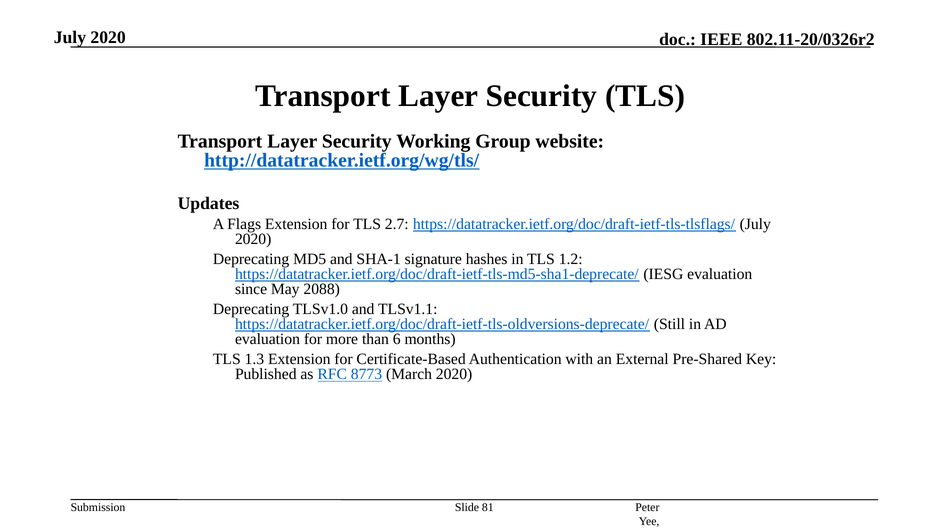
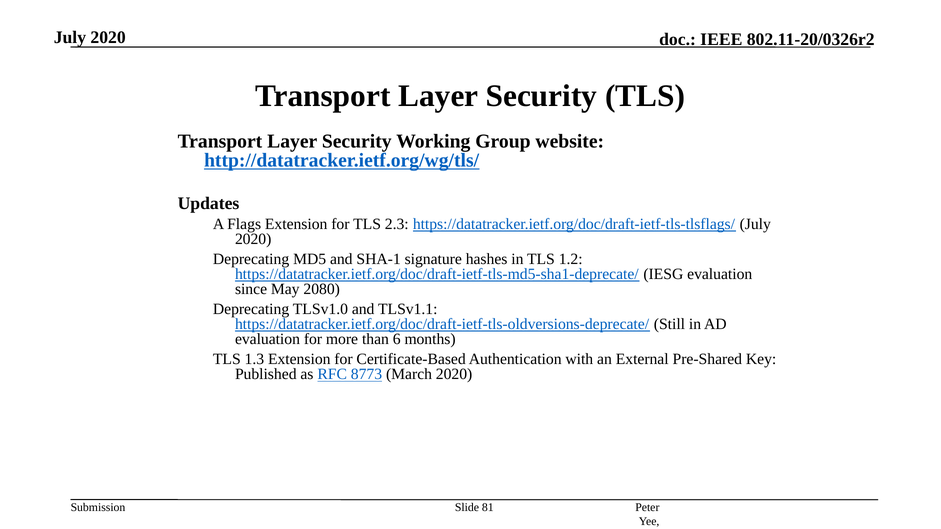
2.7: 2.7 -> 2.3 (397, 224)
2088: 2088 -> 2080 (322, 289)
